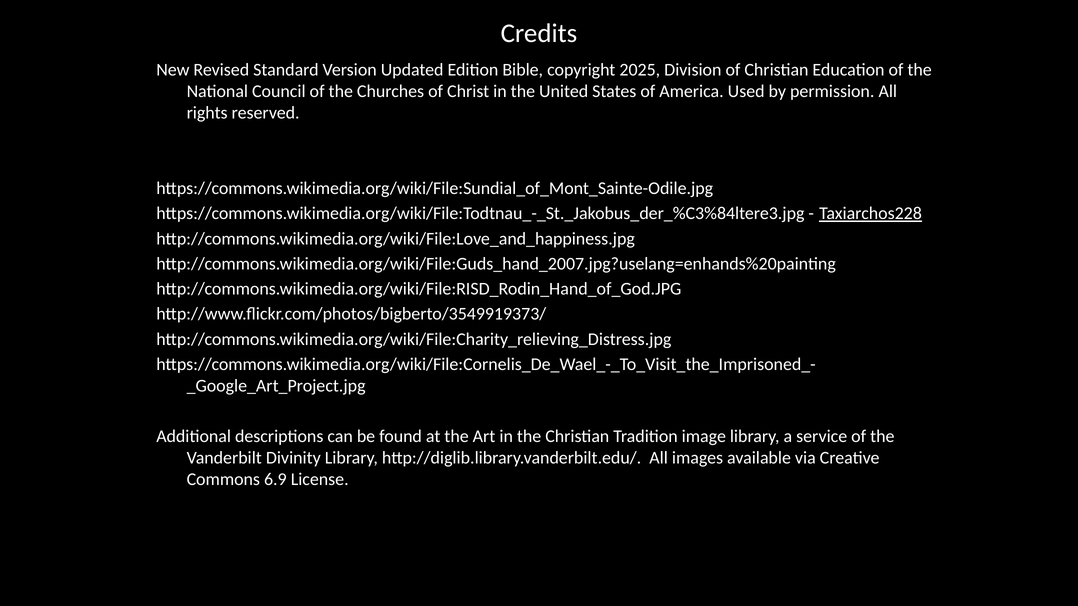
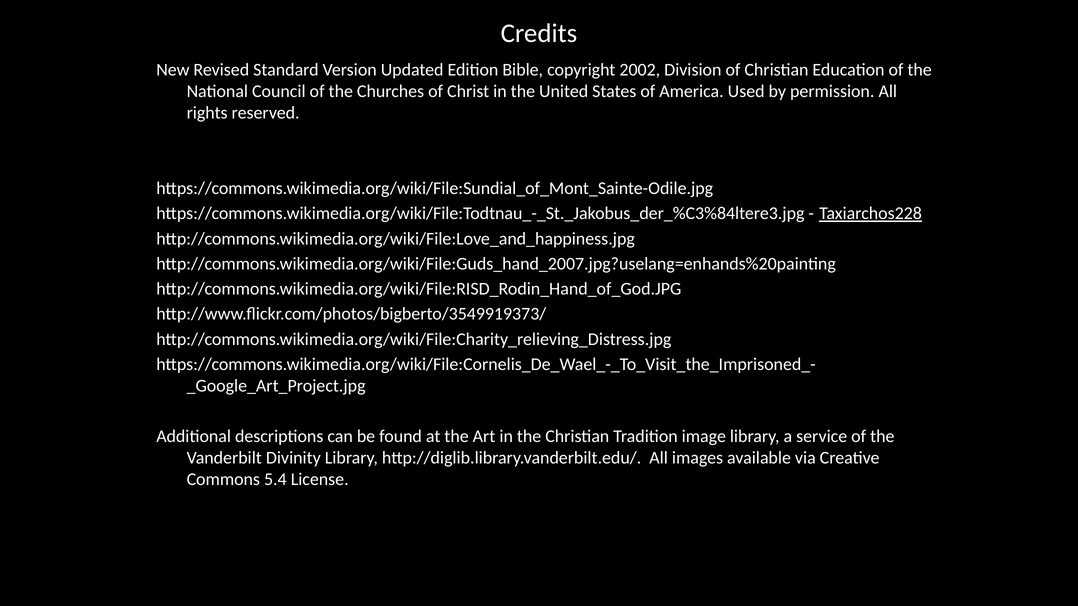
2025: 2025 -> 2002 (640, 70)
6.9: 6.9 -> 5.4 (275, 479)
